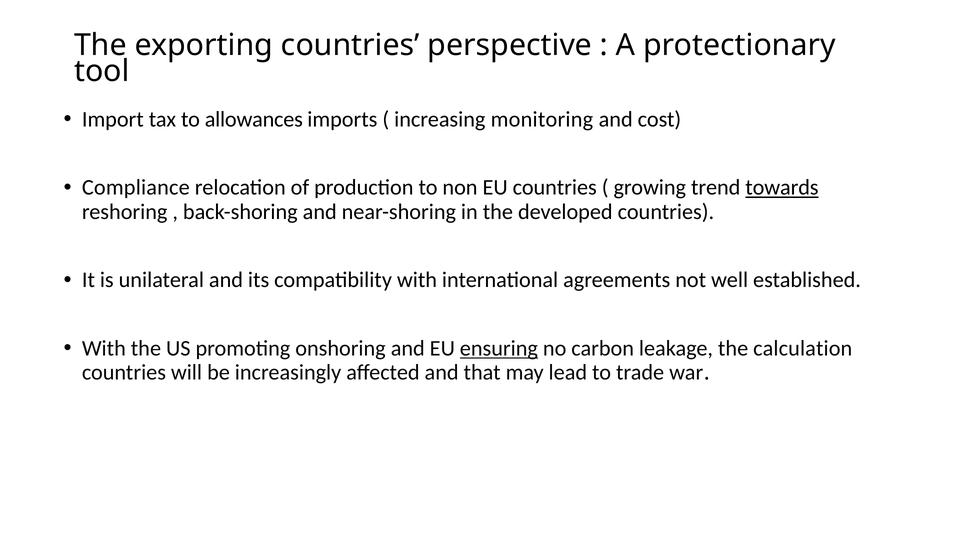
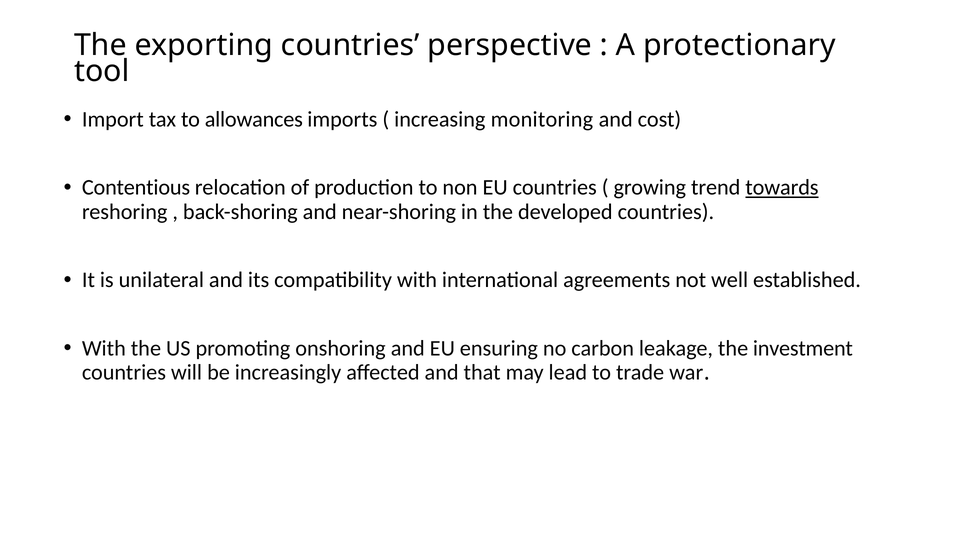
Compliance: Compliance -> Contentious (136, 188)
ensuring underline: present -> none (499, 348)
calculation: calculation -> investment (803, 348)
